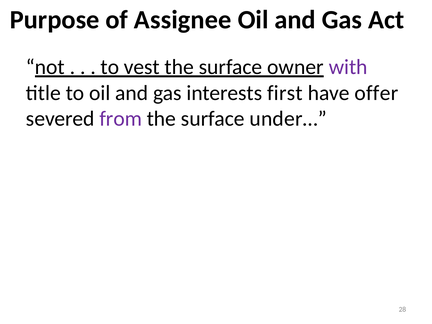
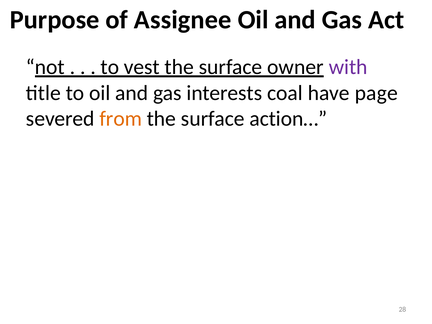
first: first -> coal (285, 93)
offer: offer -> page (376, 93)
from colour: purple -> orange (121, 119)
under…: under… -> action… (288, 119)
